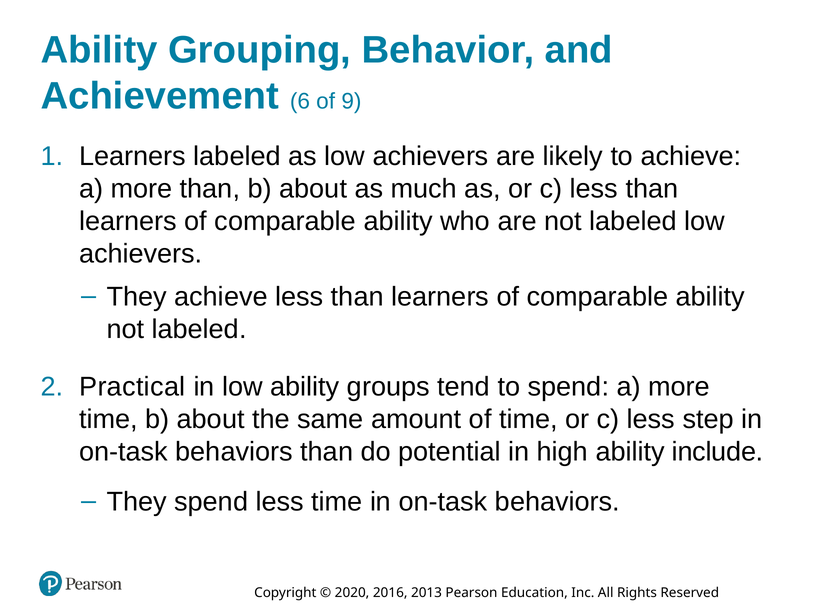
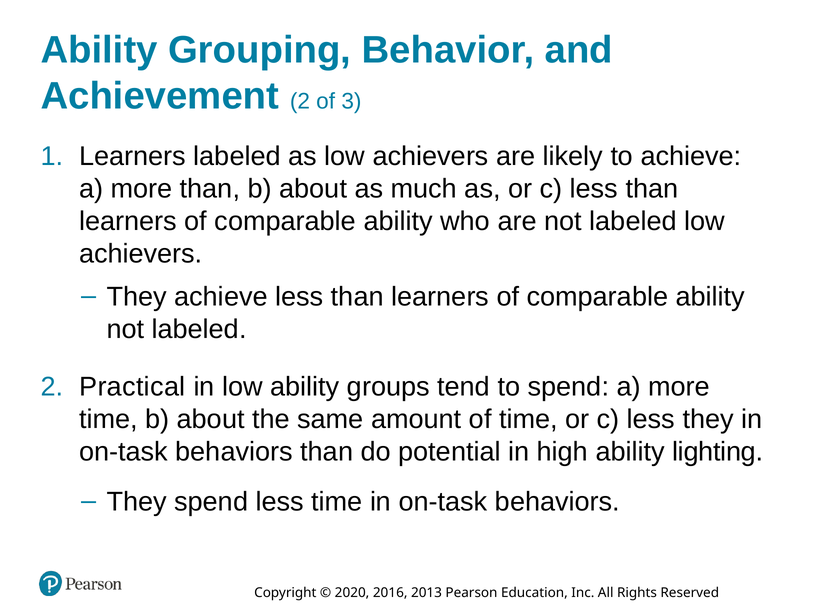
Achievement 6: 6 -> 2 (300, 102)
9: 9 -> 3 (351, 102)
less step: step -> they (708, 420)
include: include -> lighting (718, 452)
